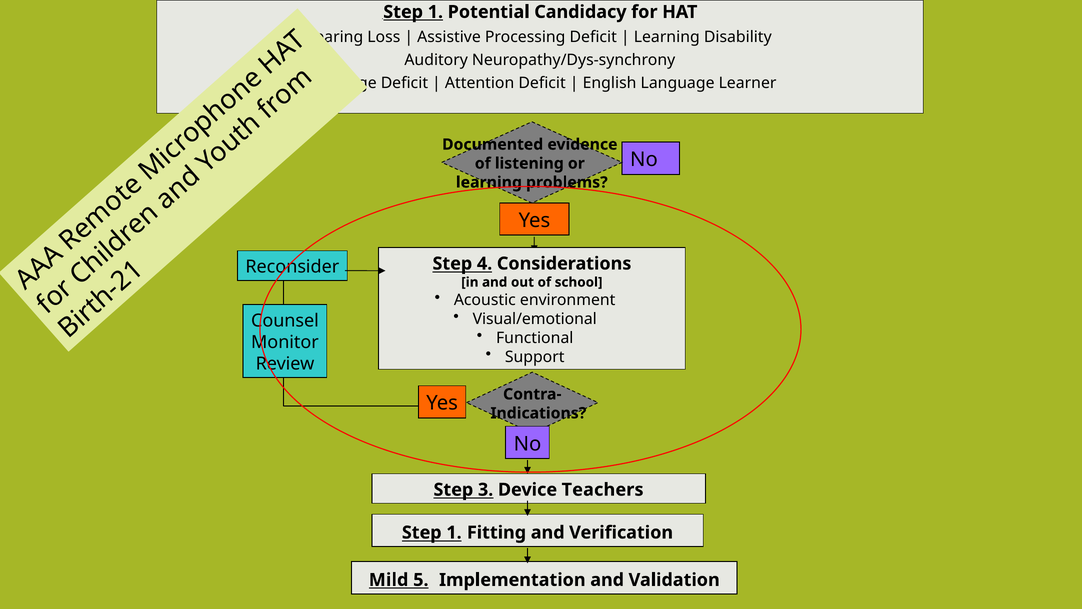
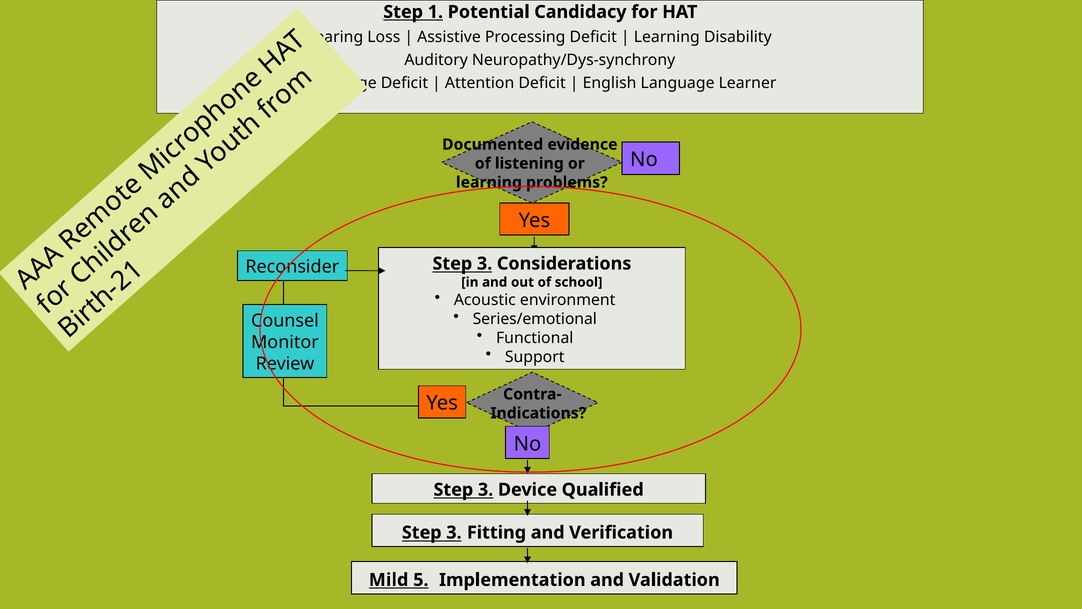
4: 4 -> 3 (485, 263)
Visual/emotional: Visual/emotional -> Series/emotional (535, 319)
Teachers: Teachers -> Qualified (603, 489)
1: 1 -> 3 (454, 532)
